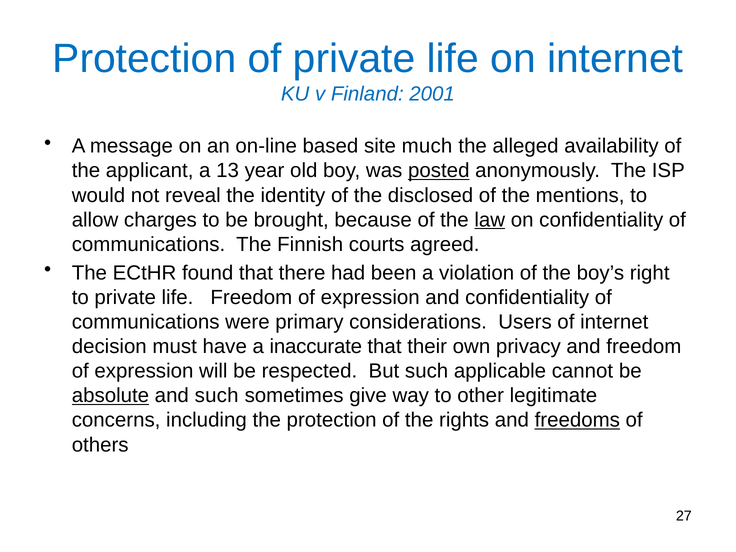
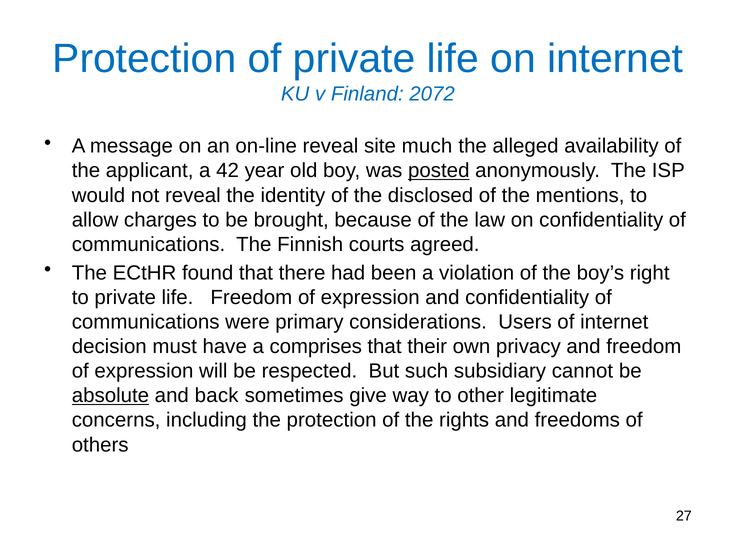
2001: 2001 -> 2072 (432, 94)
on-line based: based -> reveal (330, 146)
13: 13 -> 42 (228, 171)
law underline: present -> none (490, 220)
inaccurate: inaccurate -> comprises (316, 347)
applicable: applicable -> subsidiary (500, 371)
and such: such -> back (217, 396)
freedoms underline: present -> none (577, 420)
